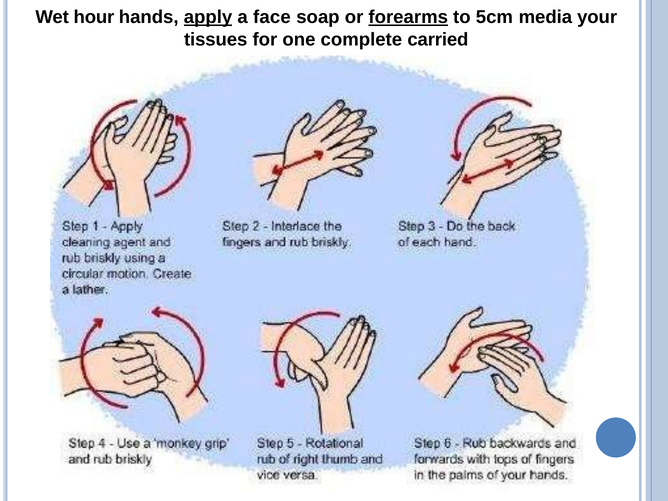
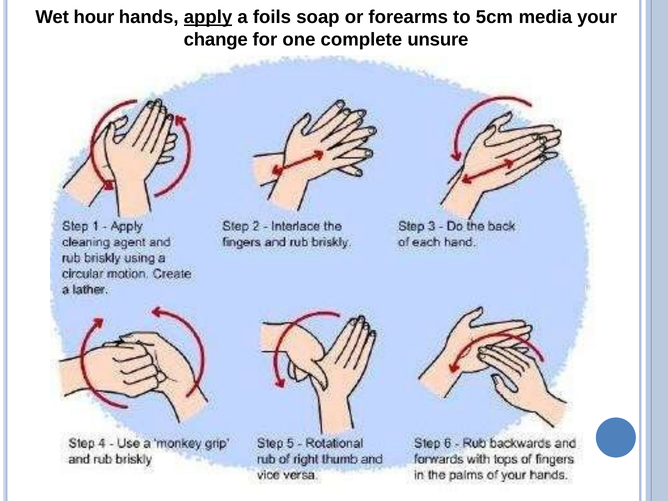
face: face -> foils (272, 17)
forearms underline: present -> none (408, 17)
tissues: tissues -> change (216, 40)
carried: carried -> unsure (438, 40)
